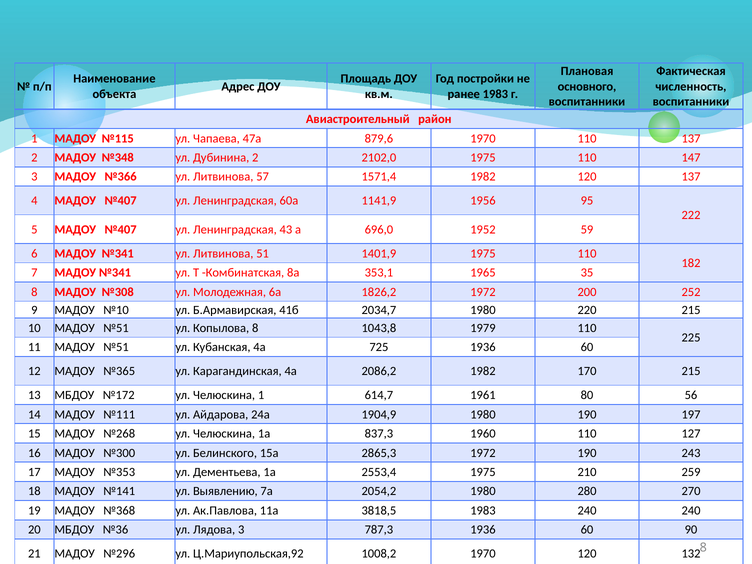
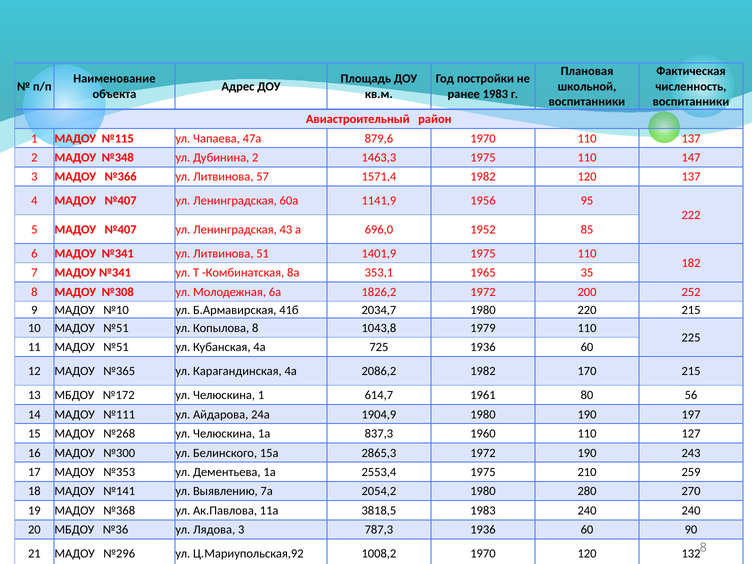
основного: основного -> школьной (587, 86)
2102,0: 2102,0 -> 1463,3 (379, 158)
59: 59 -> 85 (587, 230)
